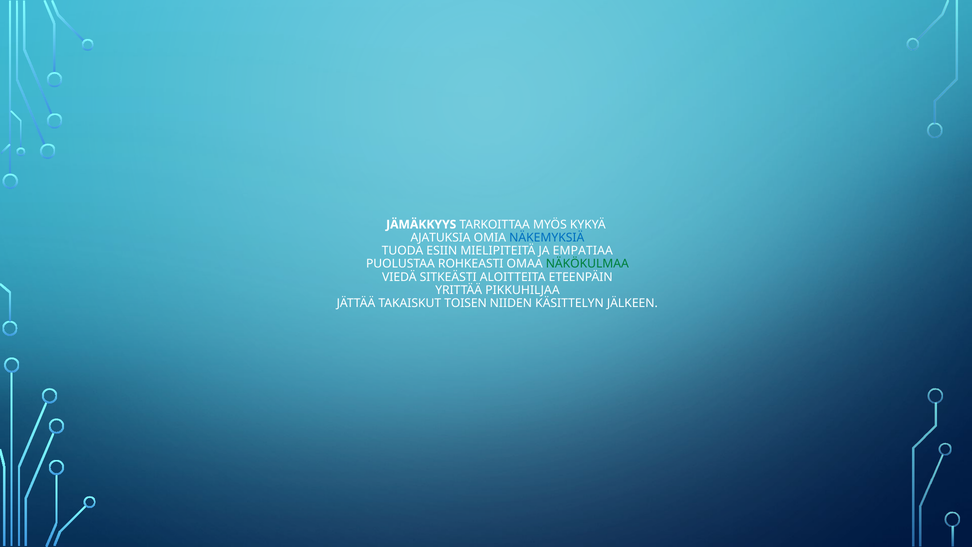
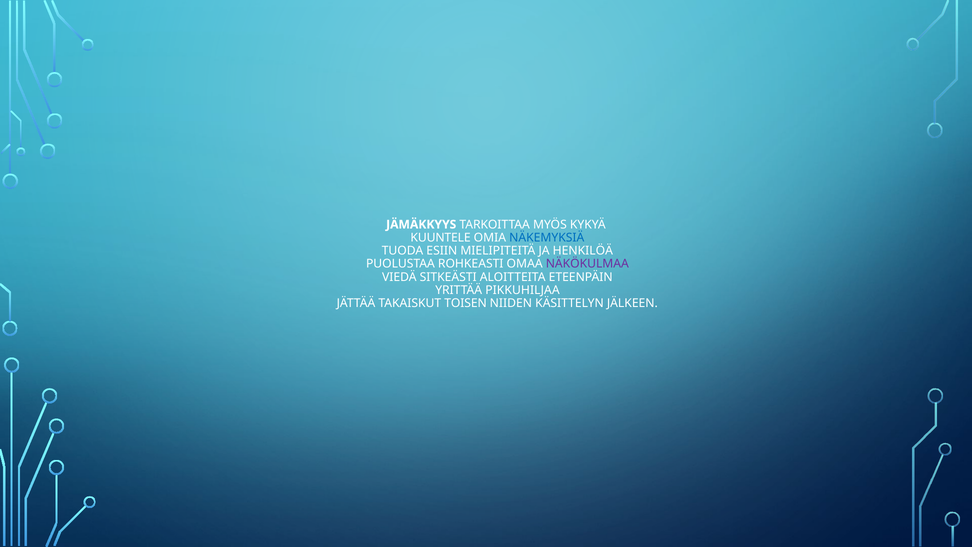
AJATUKSIA: AJATUKSIA -> KUUNTELE (441, 238)
EMPATIAA: EMPATIAA -> HENKILÖÄ (583, 251)
NÄKÖKULMAA colour: green -> purple (587, 264)
